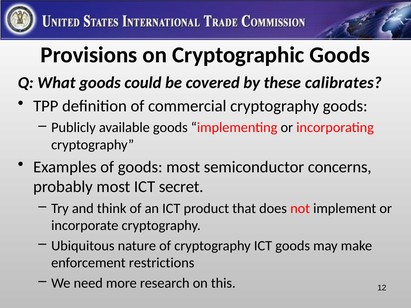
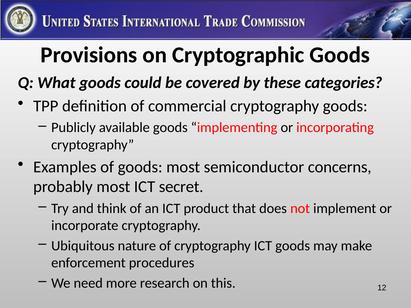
calibrates: calibrates -> categories (343, 83)
restrictions: restrictions -> procedures (162, 263)
